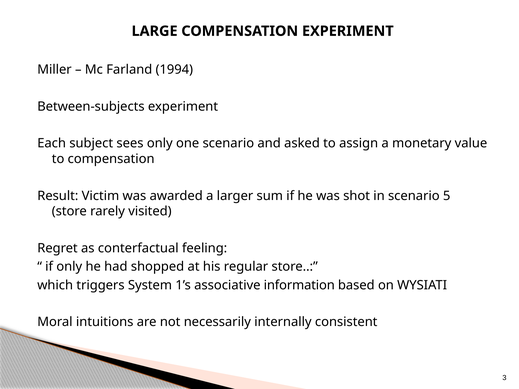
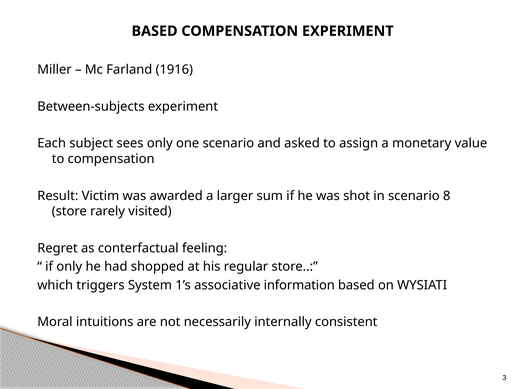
LARGE: LARGE -> BASED (155, 31)
1994: 1994 -> 1916 (174, 70)
5: 5 -> 8 (447, 196)
